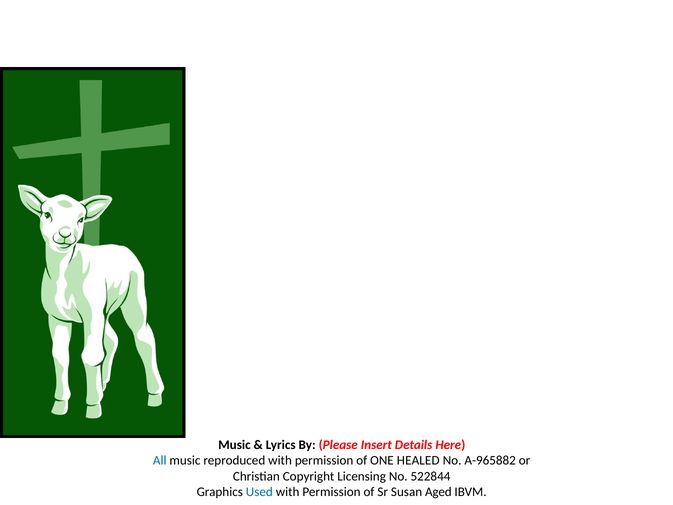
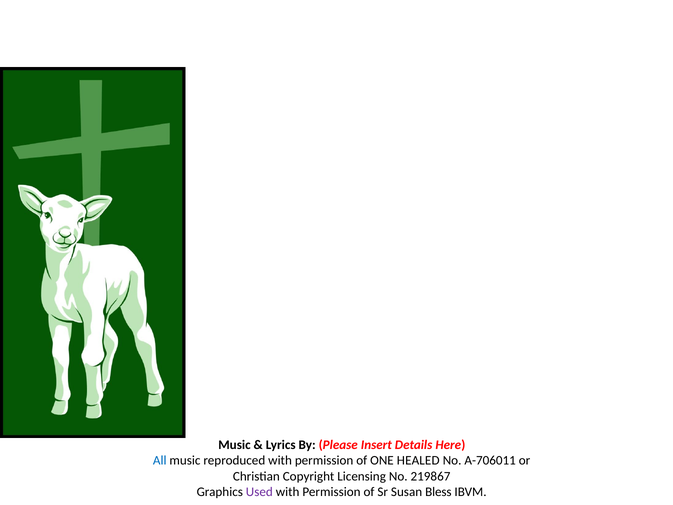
A-965882: A-965882 -> A-706011 (490, 460)
522844: 522844 -> 219867 (430, 476)
Used colour: blue -> purple (259, 492)
Aged: Aged -> Bless (438, 492)
